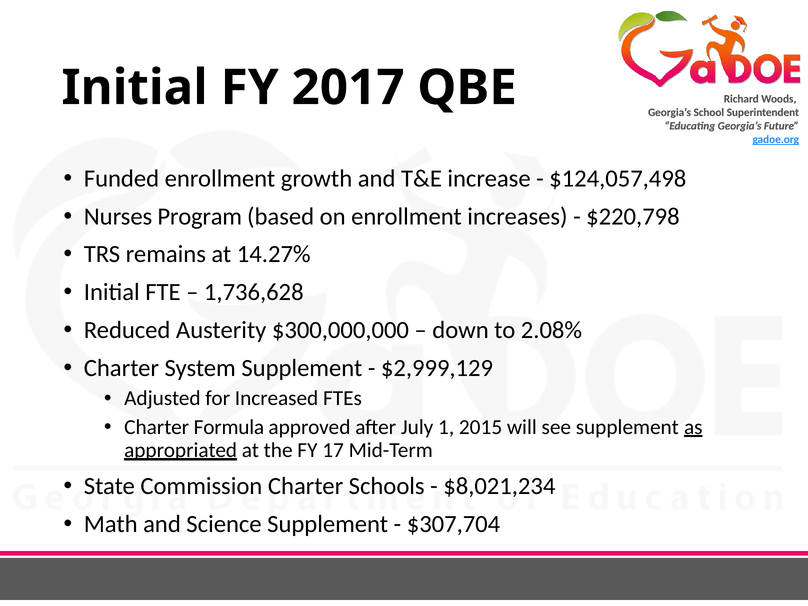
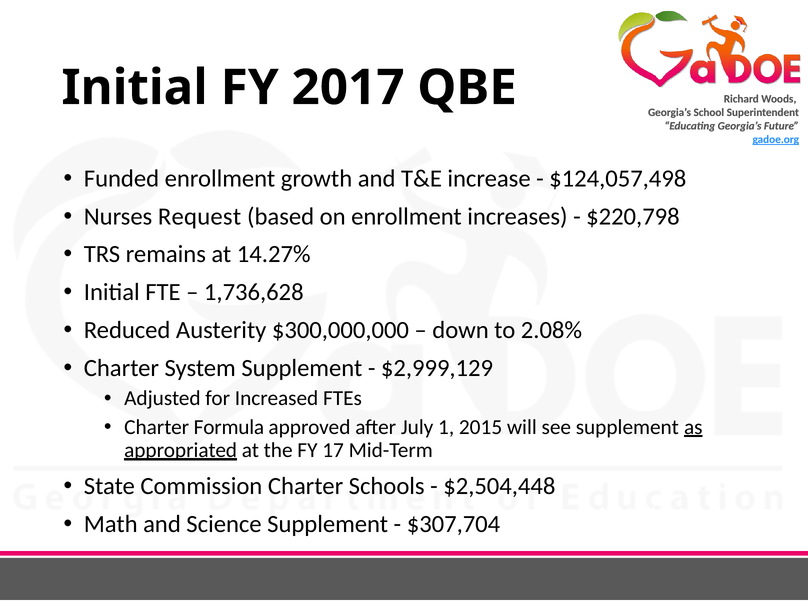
Program: Program -> Request (200, 216)
$8,021,234: $8,021,234 -> $2,504,448 (499, 486)
